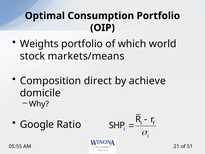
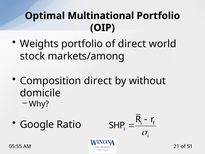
Consumption: Consumption -> Multinational (101, 16)
of which: which -> direct (132, 44)
markets/means: markets/means -> markets/among (86, 56)
achieve: achieve -> without (147, 81)
